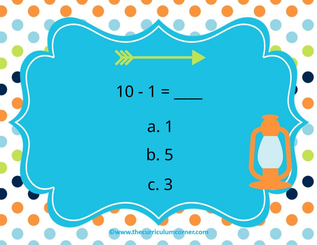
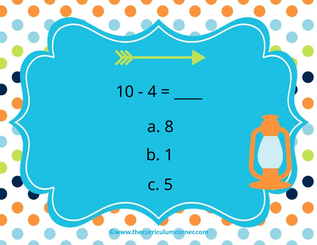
1: 1 -> 4 (152, 92)
a 1: 1 -> 8 (169, 127)
5: 5 -> 1 (169, 155)
3: 3 -> 5 (168, 185)
